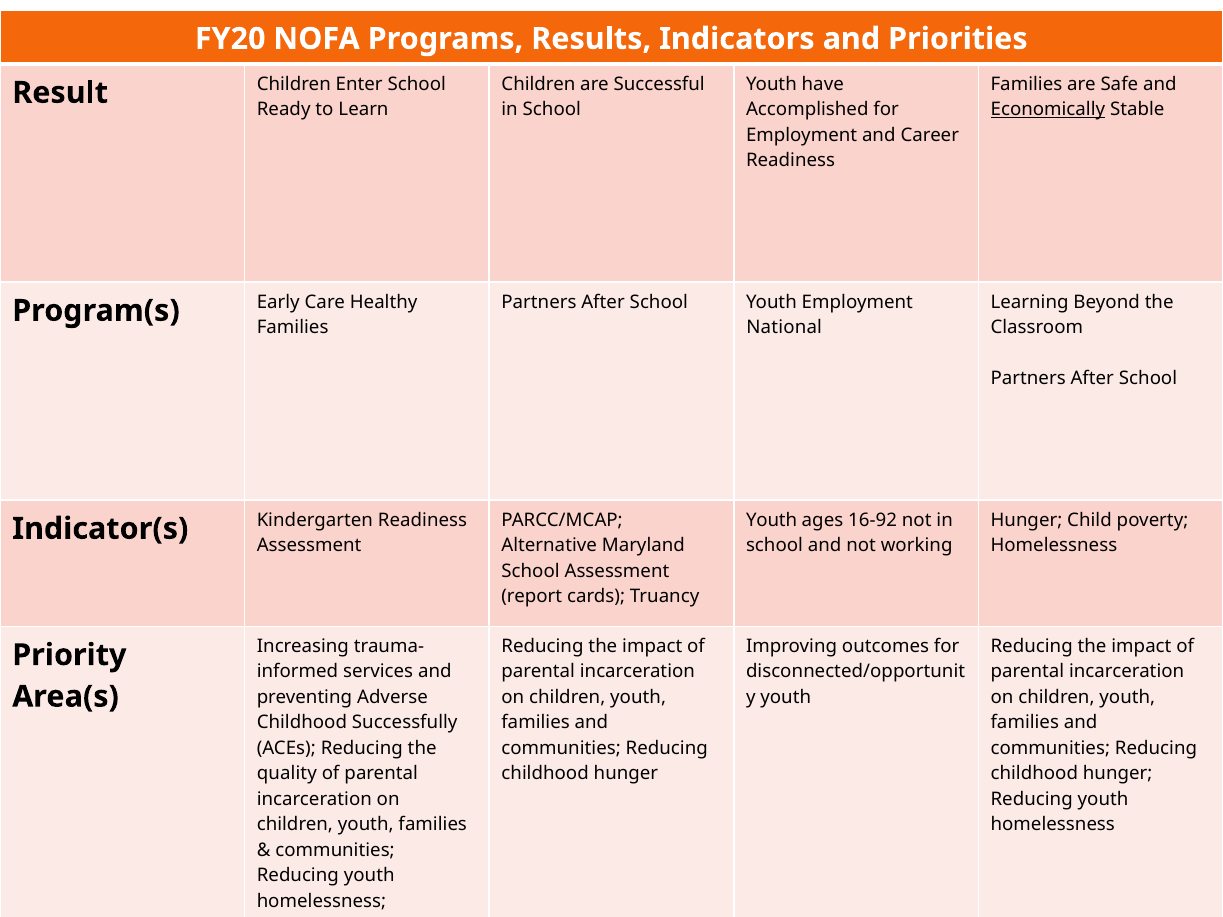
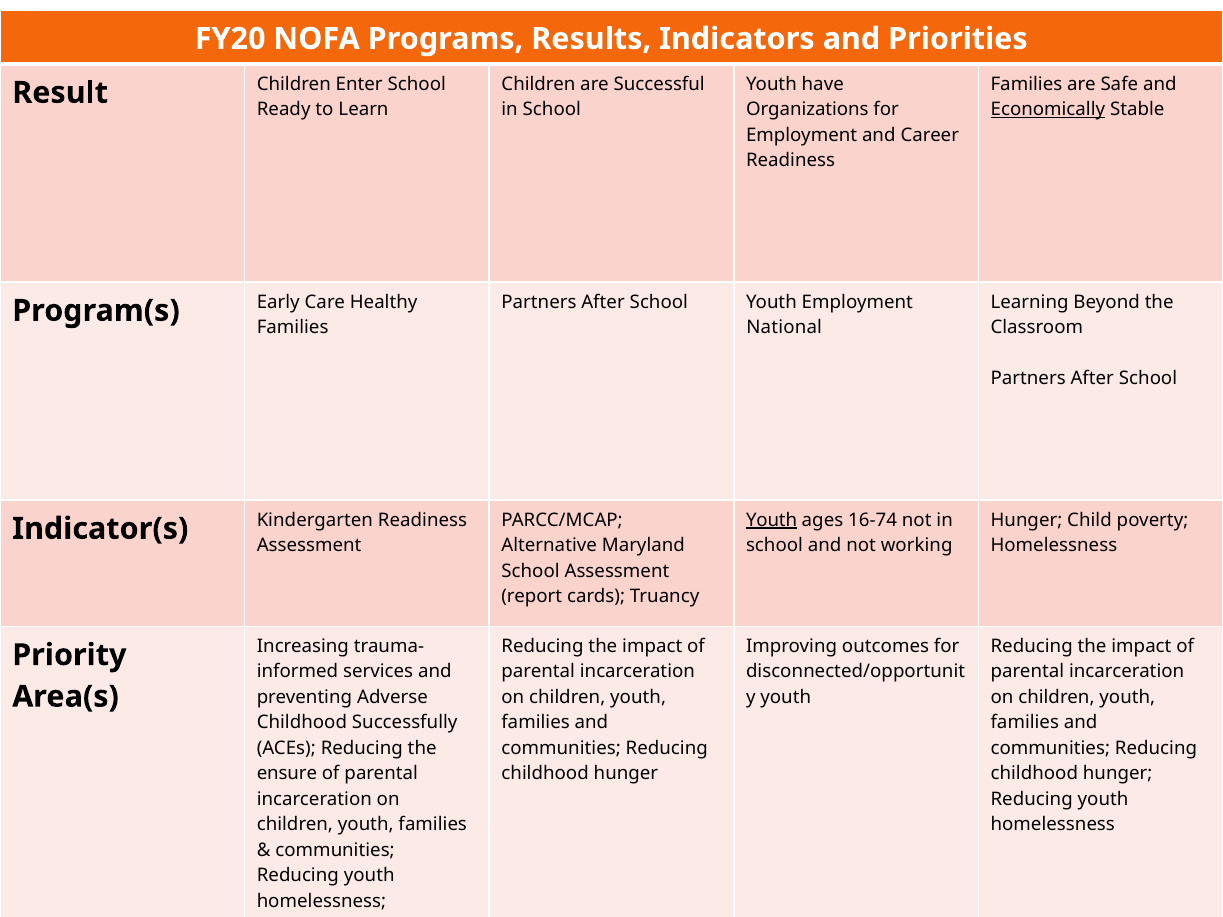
Accomplished: Accomplished -> Organizations (807, 109)
Youth underline: none -> present (772, 520)
16-92: 16-92 -> 16-74 (873, 520)
quality: quality -> ensure (287, 774)
